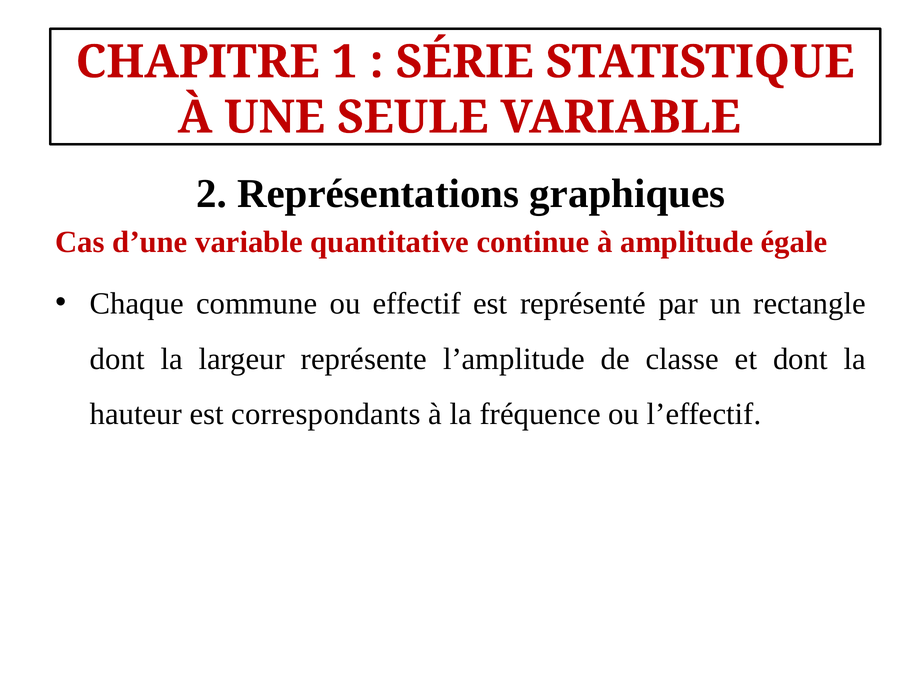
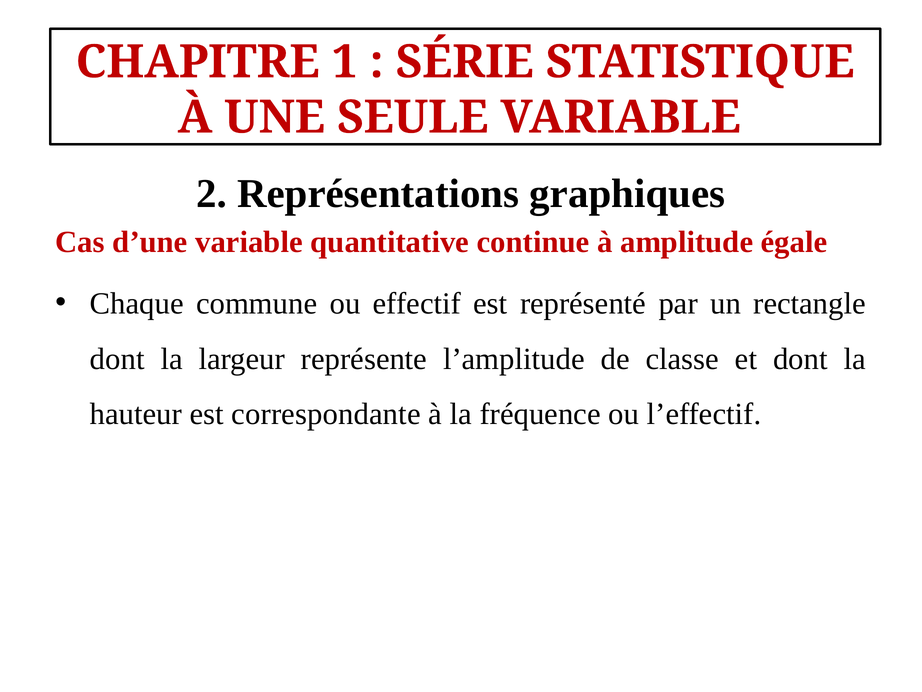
correspondants: correspondants -> correspondante (326, 414)
